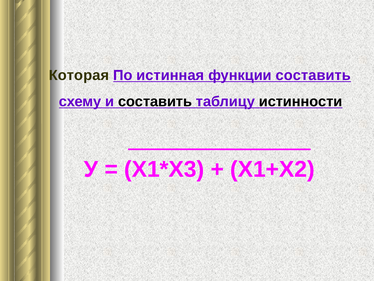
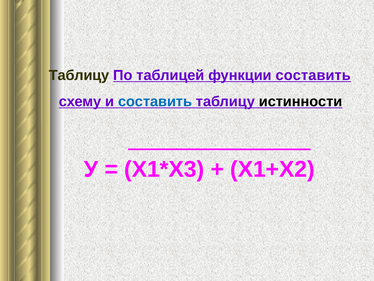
Которая: Которая -> Таблицу (79, 75)
истинная: истинная -> таблицей (170, 75)
составить colour: black -> blue (155, 101)
